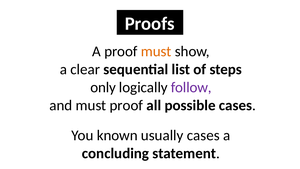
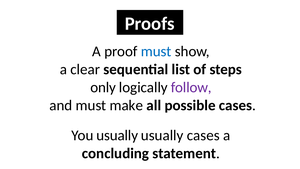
must colour: orange -> blue (156, 51)
must proof: proof -> make (126, 105)
You known: known -> usually (117, 135)
